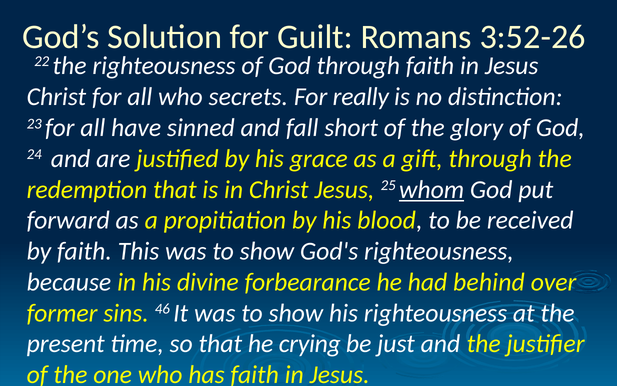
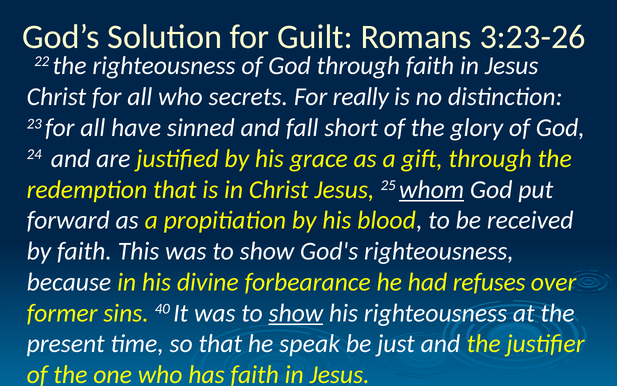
3:52-26: 3:52-26 -> 3:23-26 (533, 37)
behind: behind -> refuses (489, 282)
46: 46 -> 40 (162, 309)
show underline: none -> present (296, 313)
crying: crying -> speak (310, 344)
